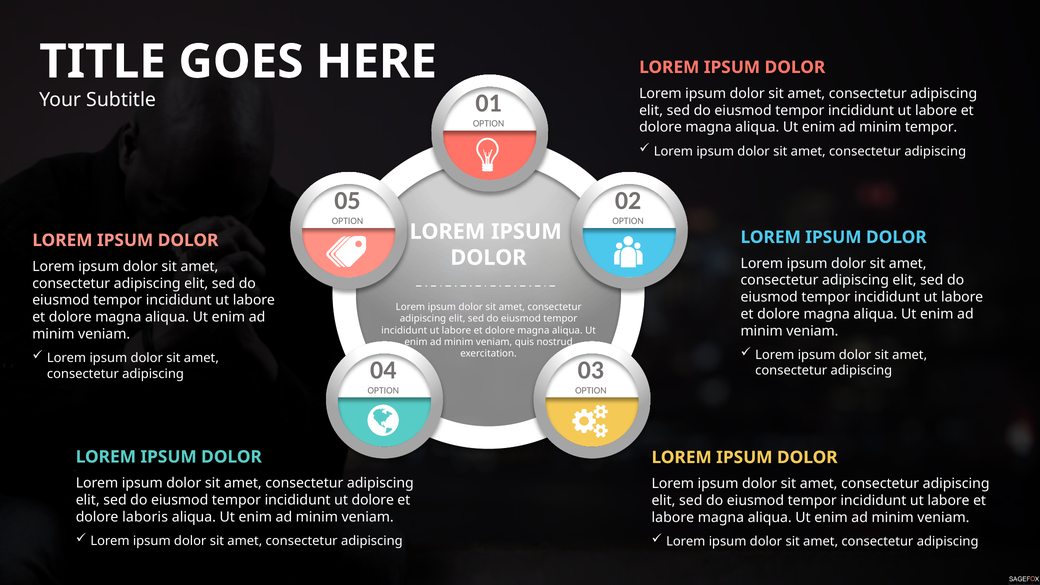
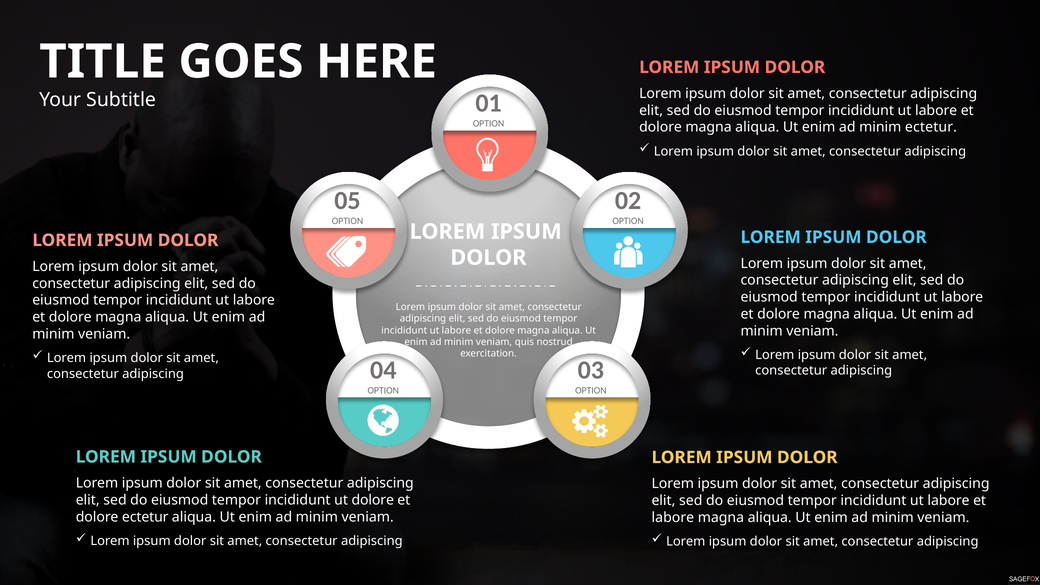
minim tempor: tempor -> ectetur (931, 127)
dolore laboris: laboris -> ectetur (145, 517)
